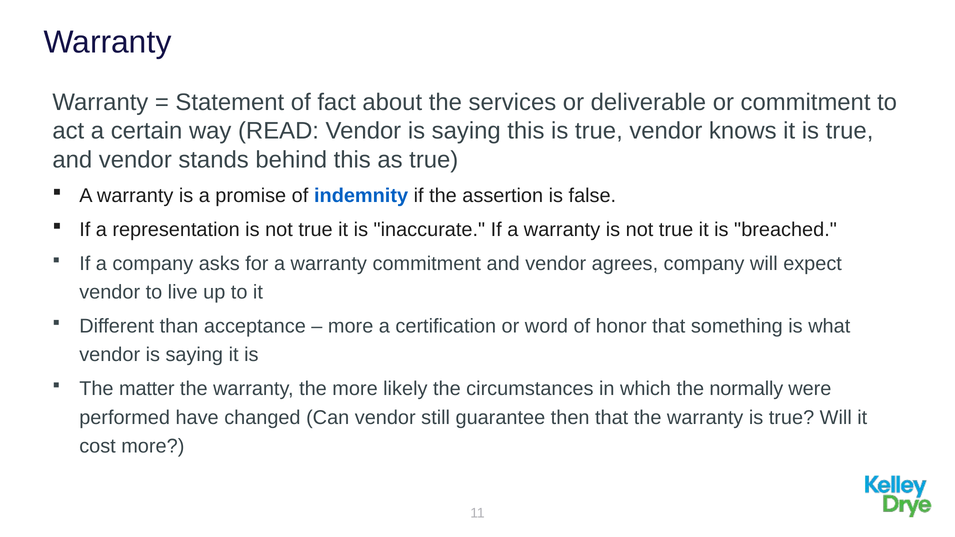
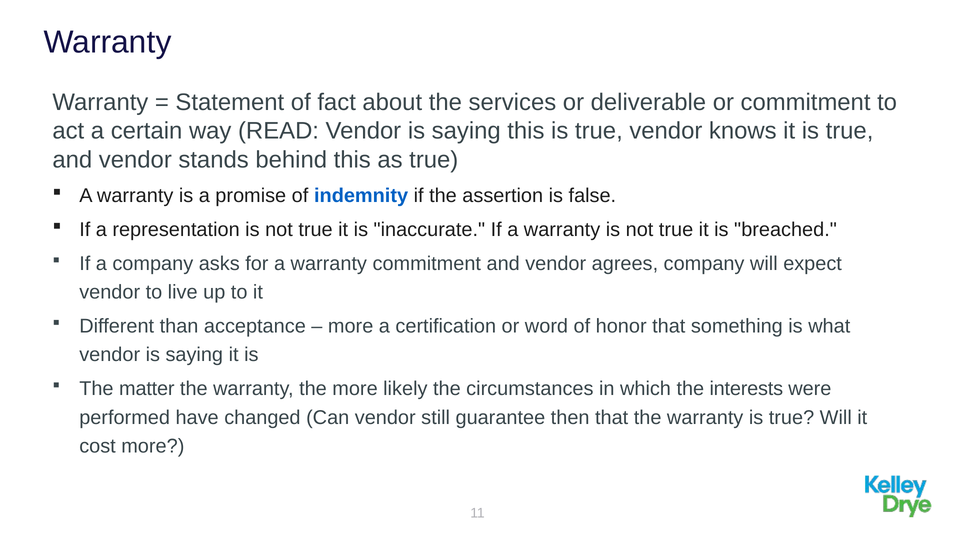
normally: normally -> interests (746, 389)
